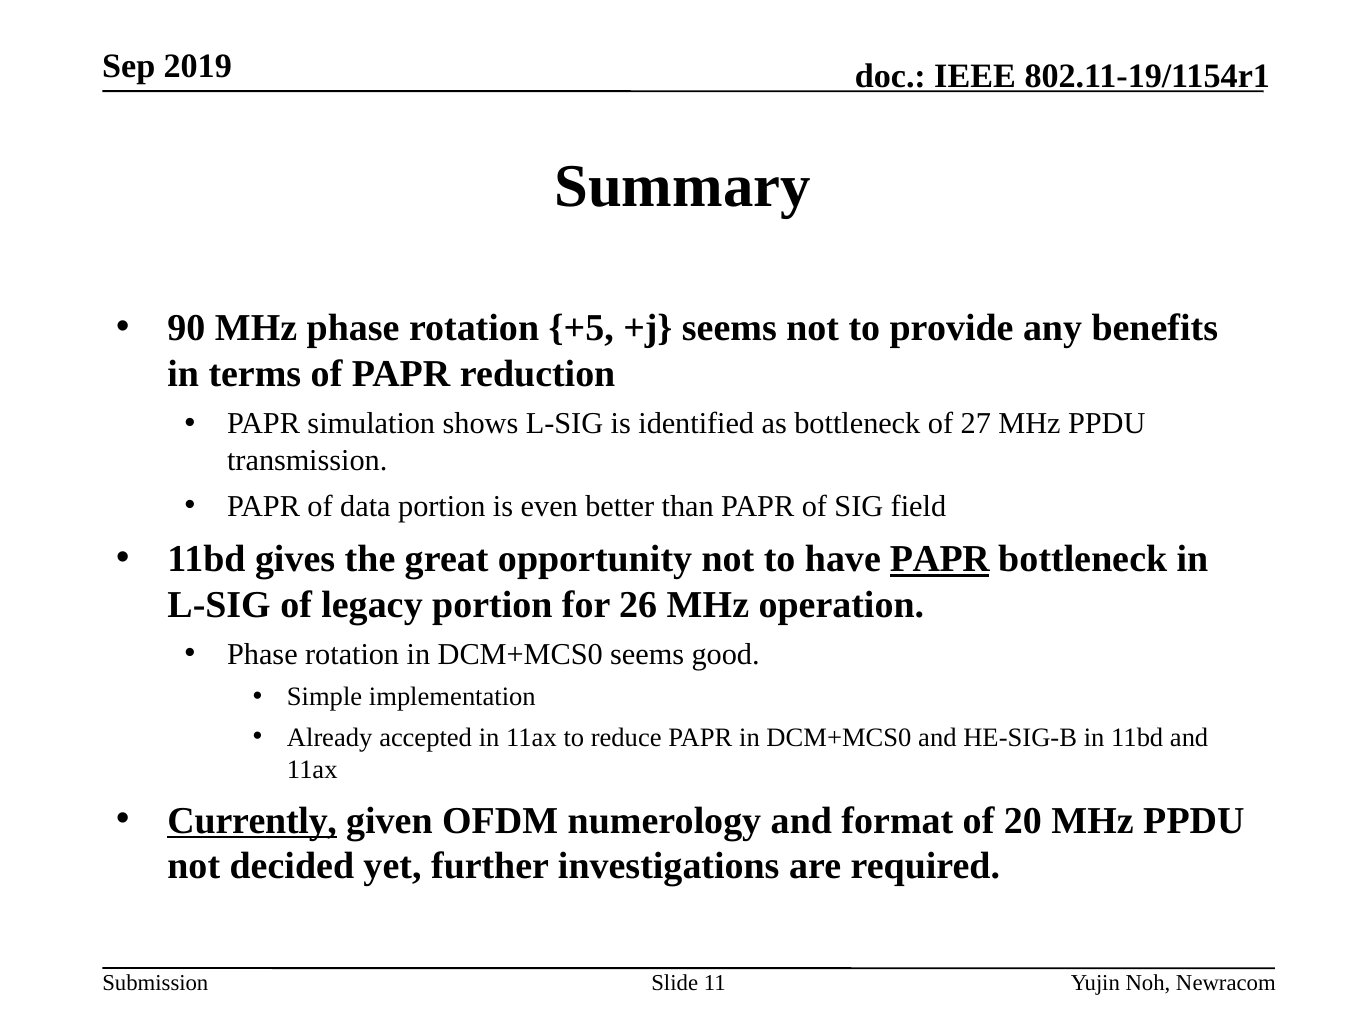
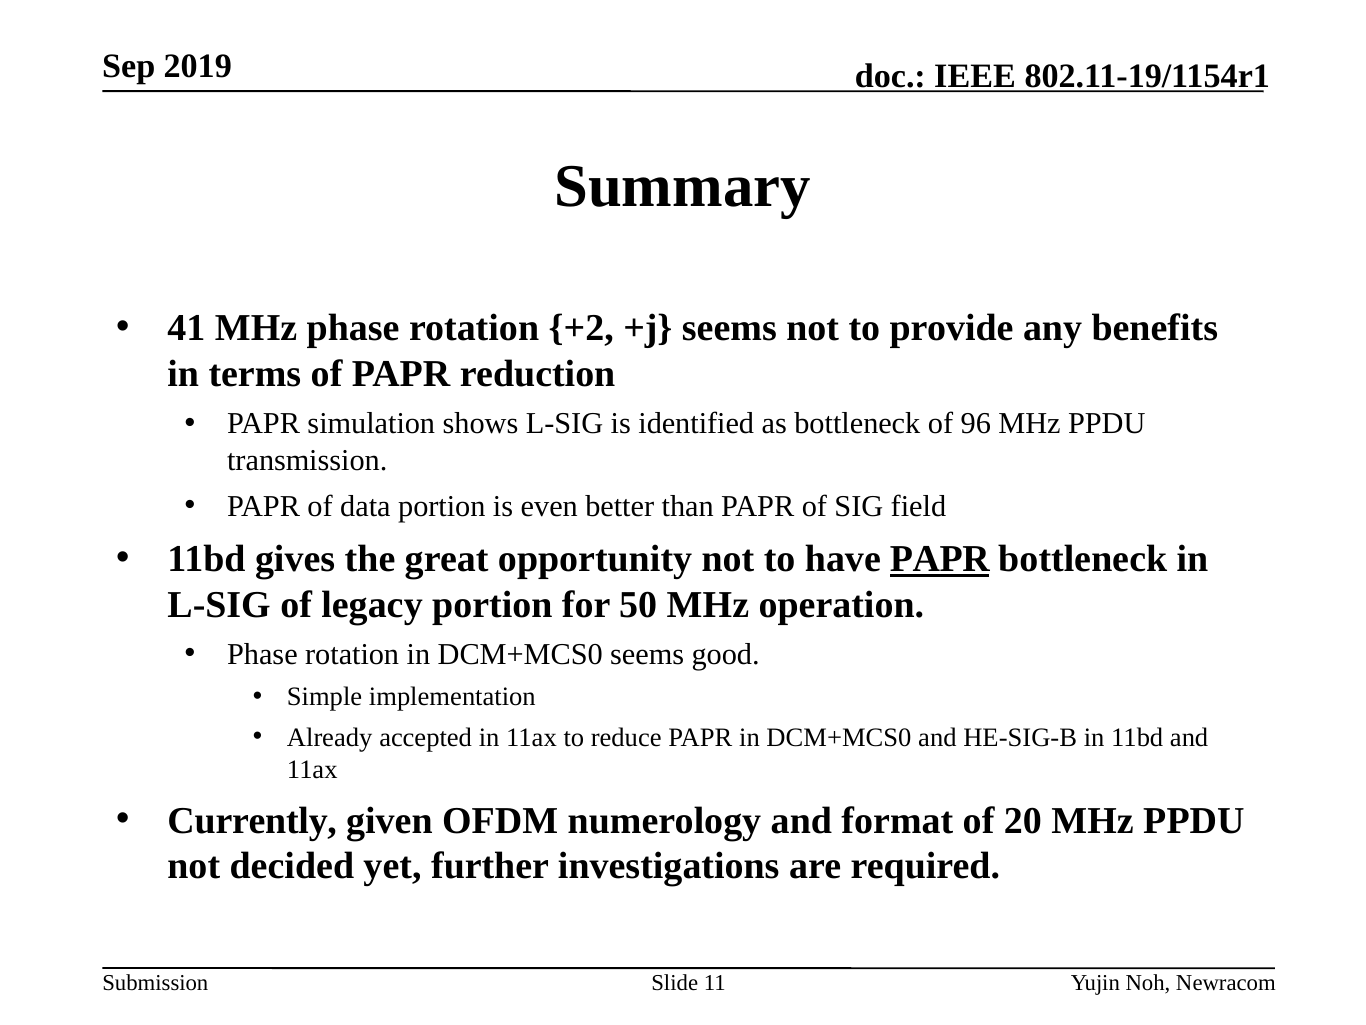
90: 90 -> 41 (186, 328)
+5: +5 -> +2 (581, 328)
27: 27 -> 96 (976, 424)
26: 26 -> 50 (638, 604)
Currently underline: present -> none (252, 820)
